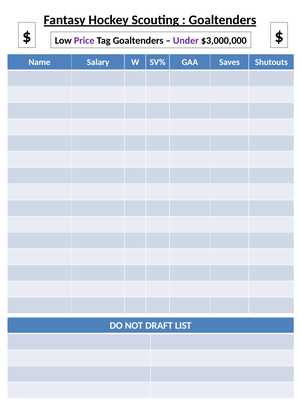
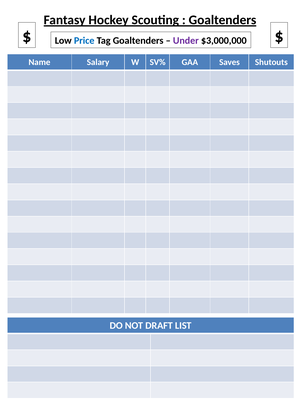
Price colour: purple -> blue (84, 41)
